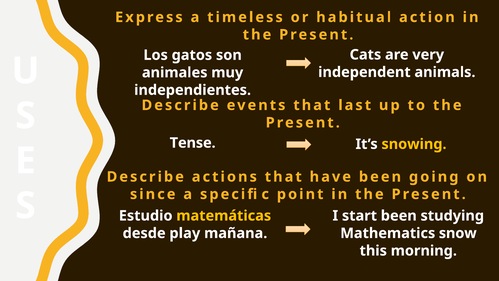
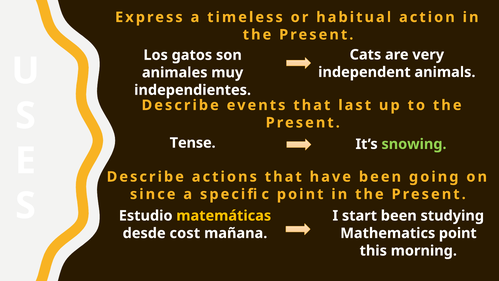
snowing colour: yellow -> light green (414, 144)
play: play -> cost (185, 233)
Mathematics snow: snow -> point (458, 233)
